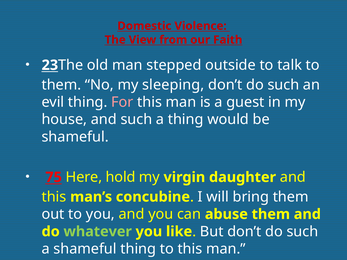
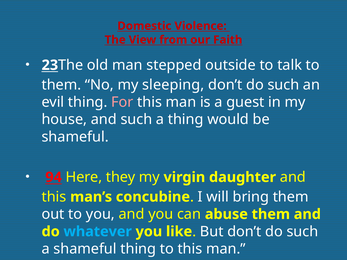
75: 75 -> 94 (54, 177)
hold: hold -> they (121, 177)
whatever colour: light green -> light blue (98, 232)
